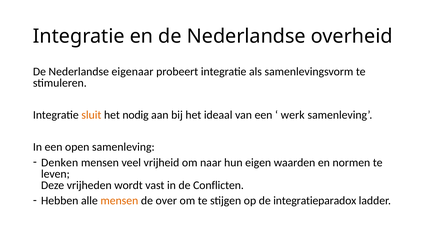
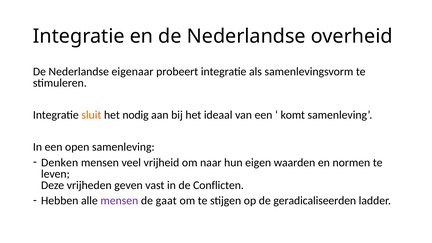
werk: werk -> komt (293, 115)
wordt: wordt -> geven (129, 185)
mensen colour: orange -> purple (119, 201)
over: over -> gaat (166, 201)
integratieparadox: integratieparadox -> geradicaliseerden (315, 201)
